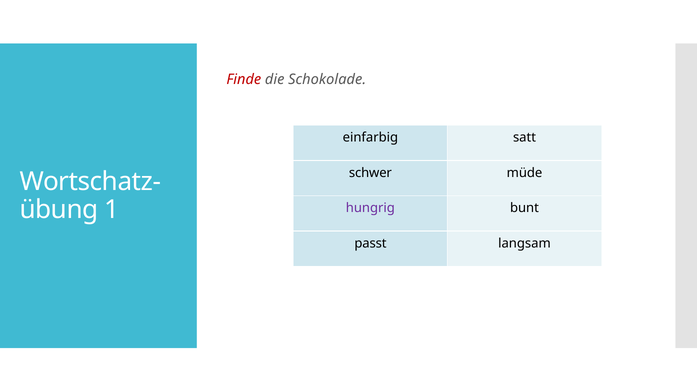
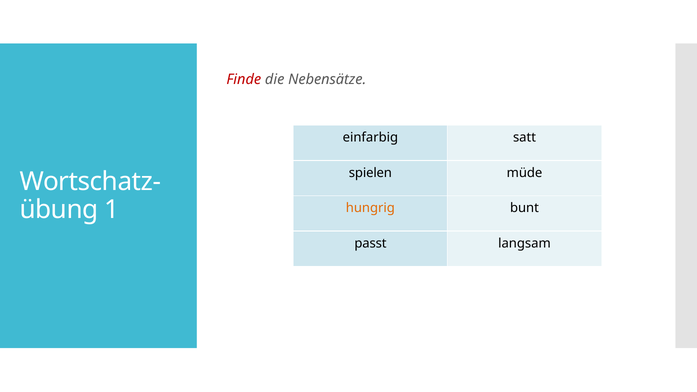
Schokolade: Schokolade -> Nebensätze (327, 79)
schwer: schwer -> spielen (370, 173)
hungrig colour: purple -> orange (370, 208)
